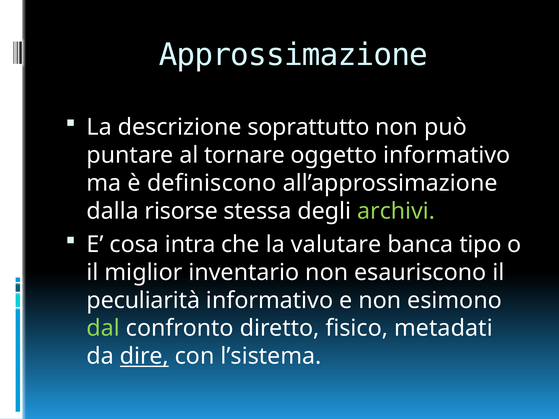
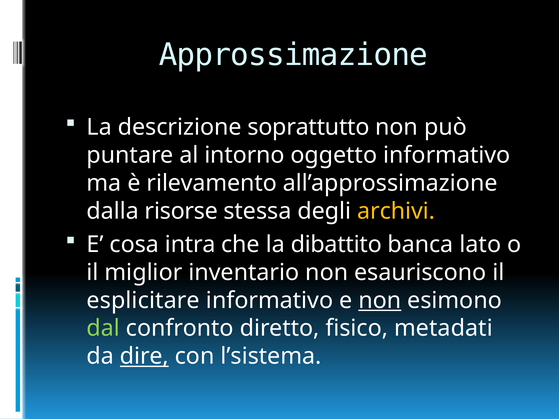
tornare: tornare -> intorno (245, 155)
definiscono: definiscono -> rilevamento (212, 183)
archivi colour: light green -> yellow (396, 211)
valutare: valutare -> dibattito (336, 245)
tipo: tipo -> lato (480, 245)
peculiarità: peculiarità -> esplicitare (143, 301)
non underline: none -> present (380, 301)
